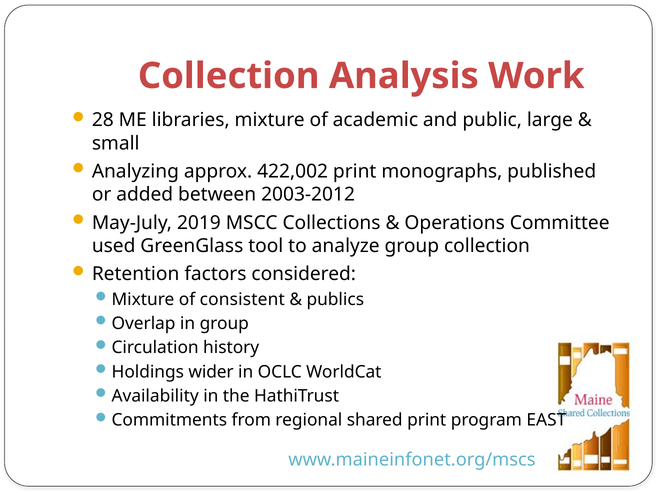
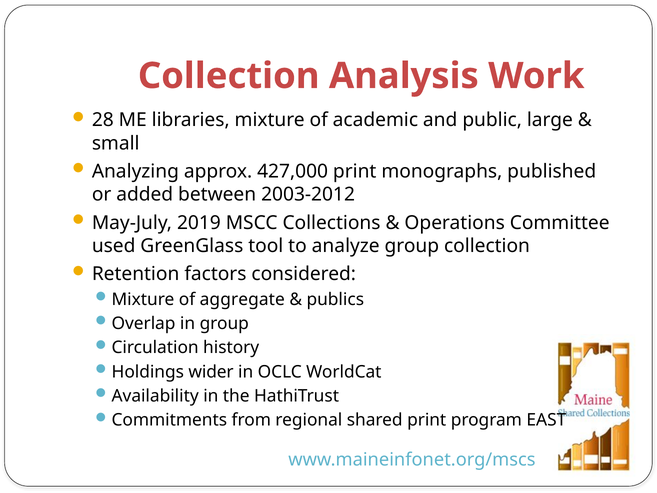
422,002: 422,002 -> 427,000 (293, 171)
consistent: consistent -> aggregate (242, 299)
